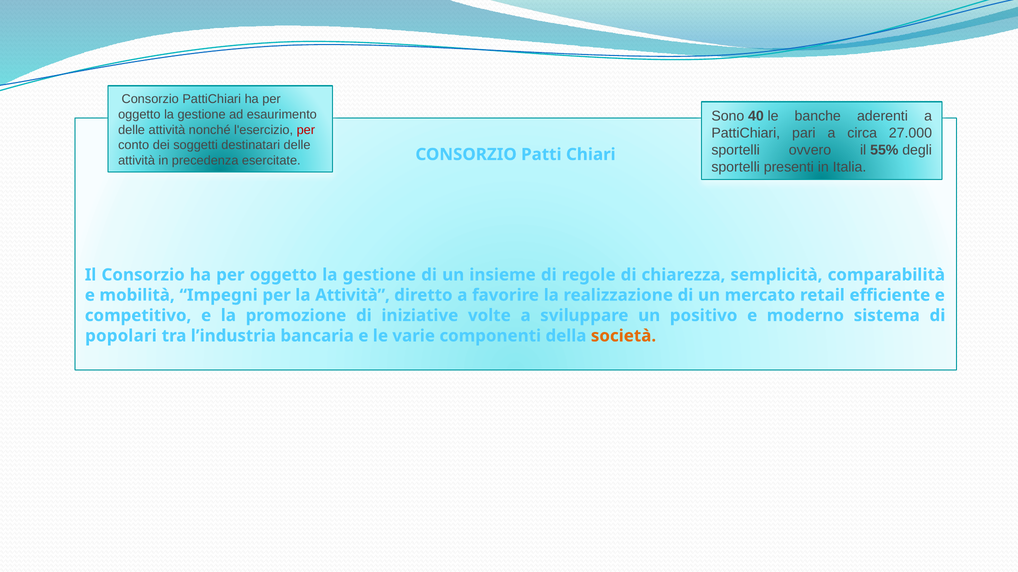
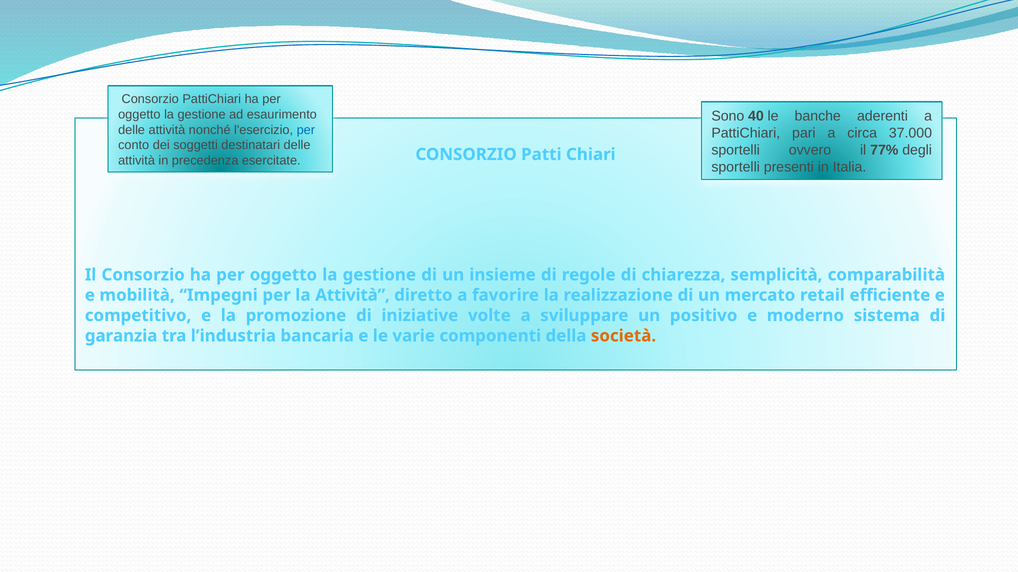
per colour: red -> blue (306, 130)
27.000: 27.000 -> 37.000 (910, 133)
55%: 55% -> 77% (884, 150)
popolari: popolari -> garanzia (121, 336)
